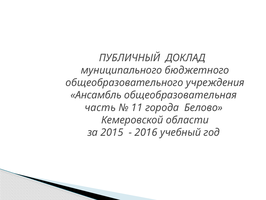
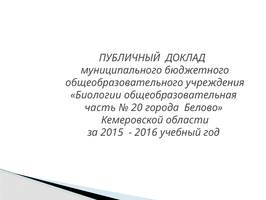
Ансамбль: Ансамбль -> Биологии (96, 95)
11: 11 -> 20 (137, 107)
